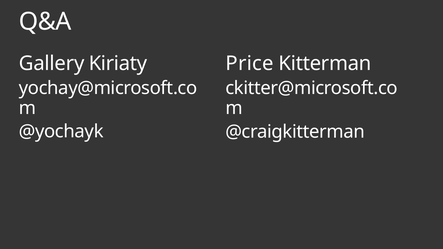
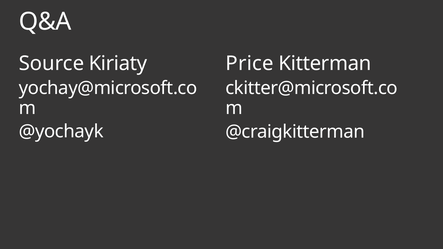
Gallery: Gallery -> Source (52, 63)
